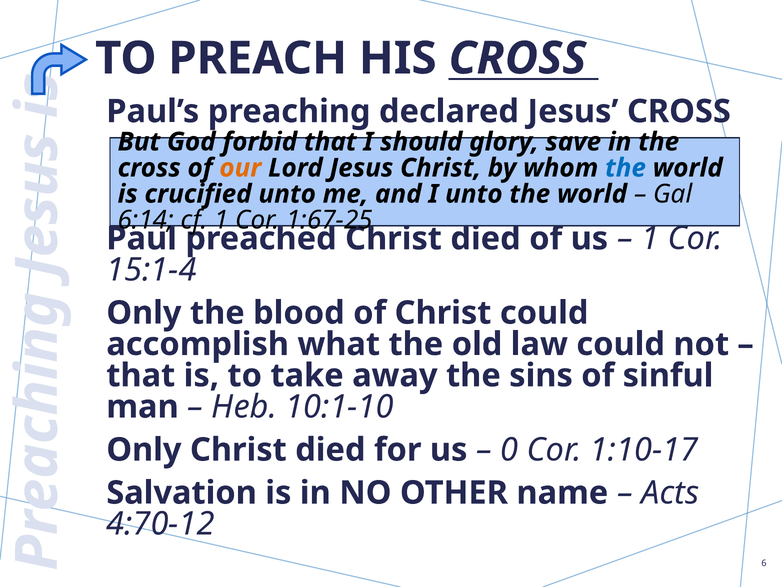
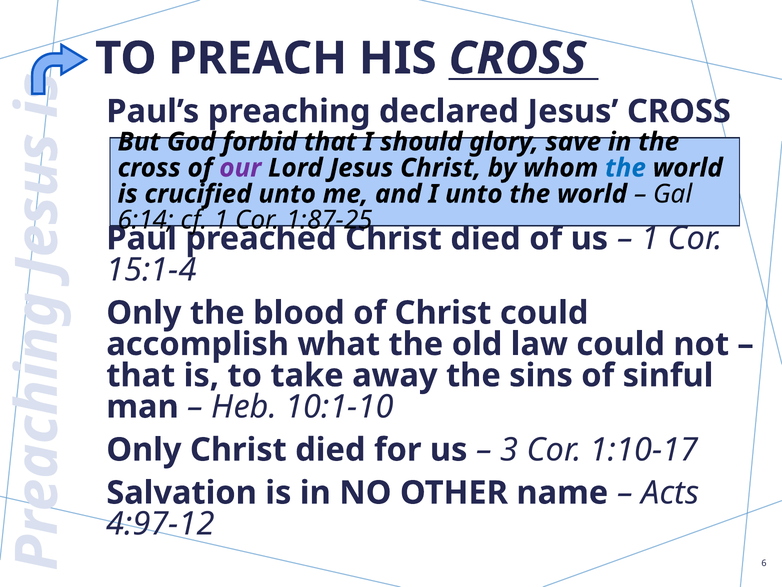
our colour: orange -> purple (240, 168)
1:67-25: 1:67-25 -> 1:87-25 (329, 220)
0: 0 -> 3 (509, 449)
4:70-12: 4:70-12 -> 4:97-12 (160, 524)
